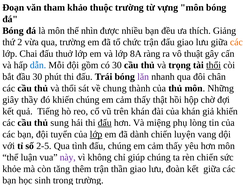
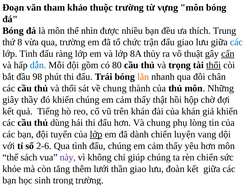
Giảng: Giảng -> Trung (225, 31)
2: 2 -> 8 (20, 42)
các colour: orange -> blue (236, 42)
Chai: Chai -> Tinh (28, 54)
thuở: thuở -> ràng (64, 54)
ràng: ràng -> thủy (152, 54)
cấn underline: none -> present (228, 54)
có 30: 30 -> 80 (117, 65)
đầu 30: 30 -> 98 (37, 77)
lăn colour: purple -> orange (143, 77)
sung: sung -> dùng (60, 122)
đấu underline: present -> none (105, 122)
Và miệng: miệng -> chung (159, 122)
2-5: 2-5 -> 2-6 (44, 145)
luận: luận -> sách (29, 157)
thêm trận: trận -> lưới (101, 168)
